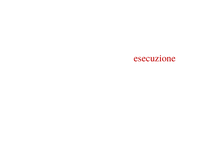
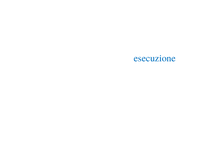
esecuzione colour: red -> blue (155, 58)
